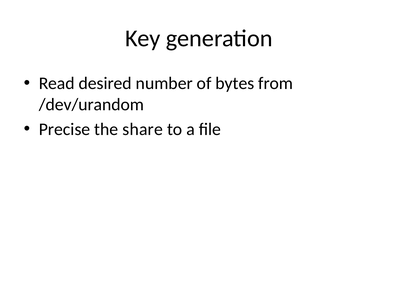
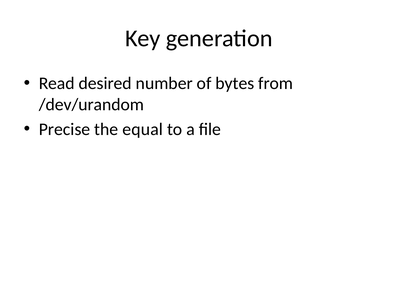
share: share -> equal (143, 129)
